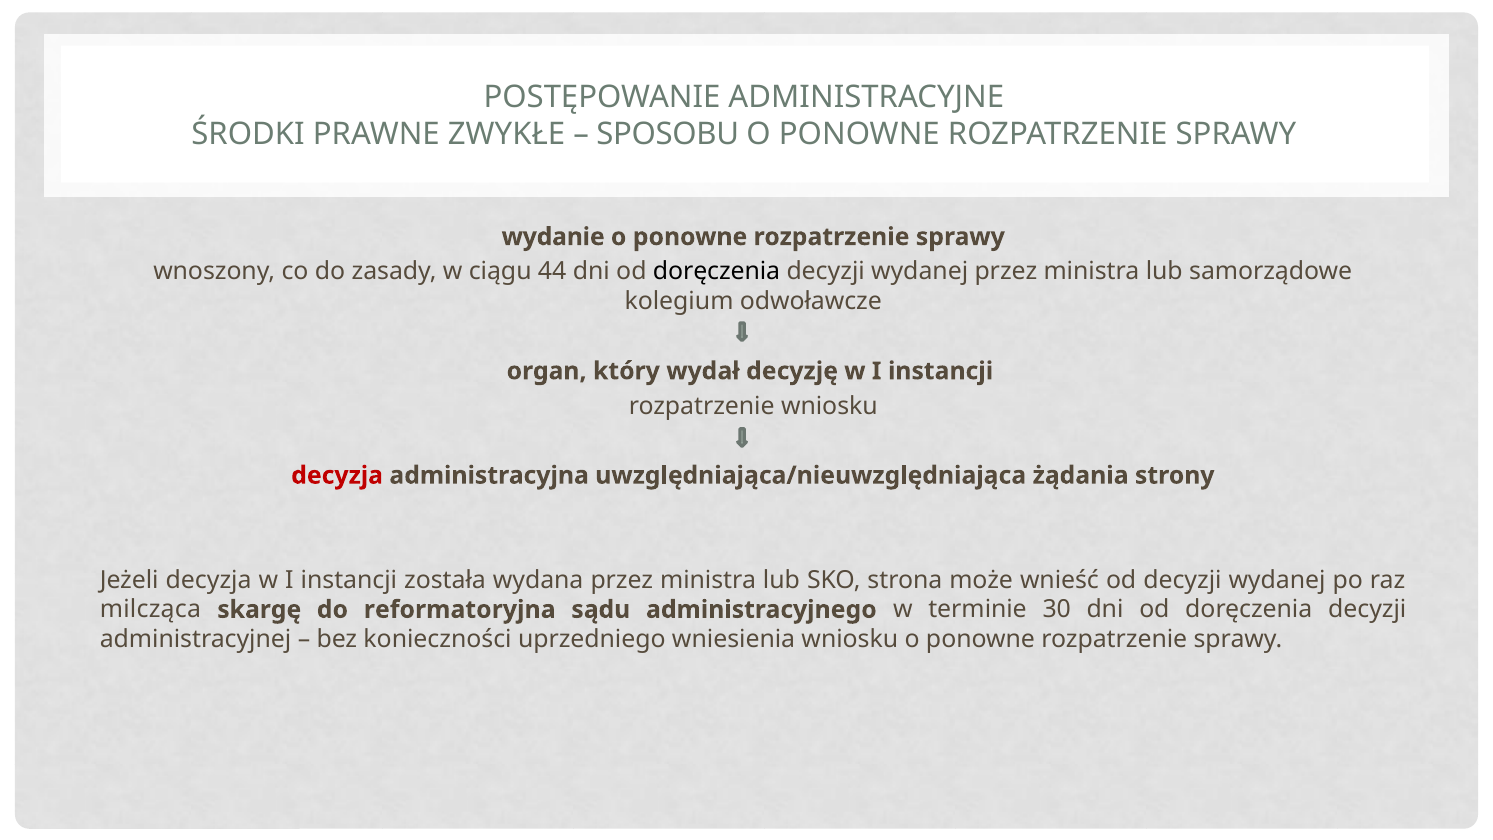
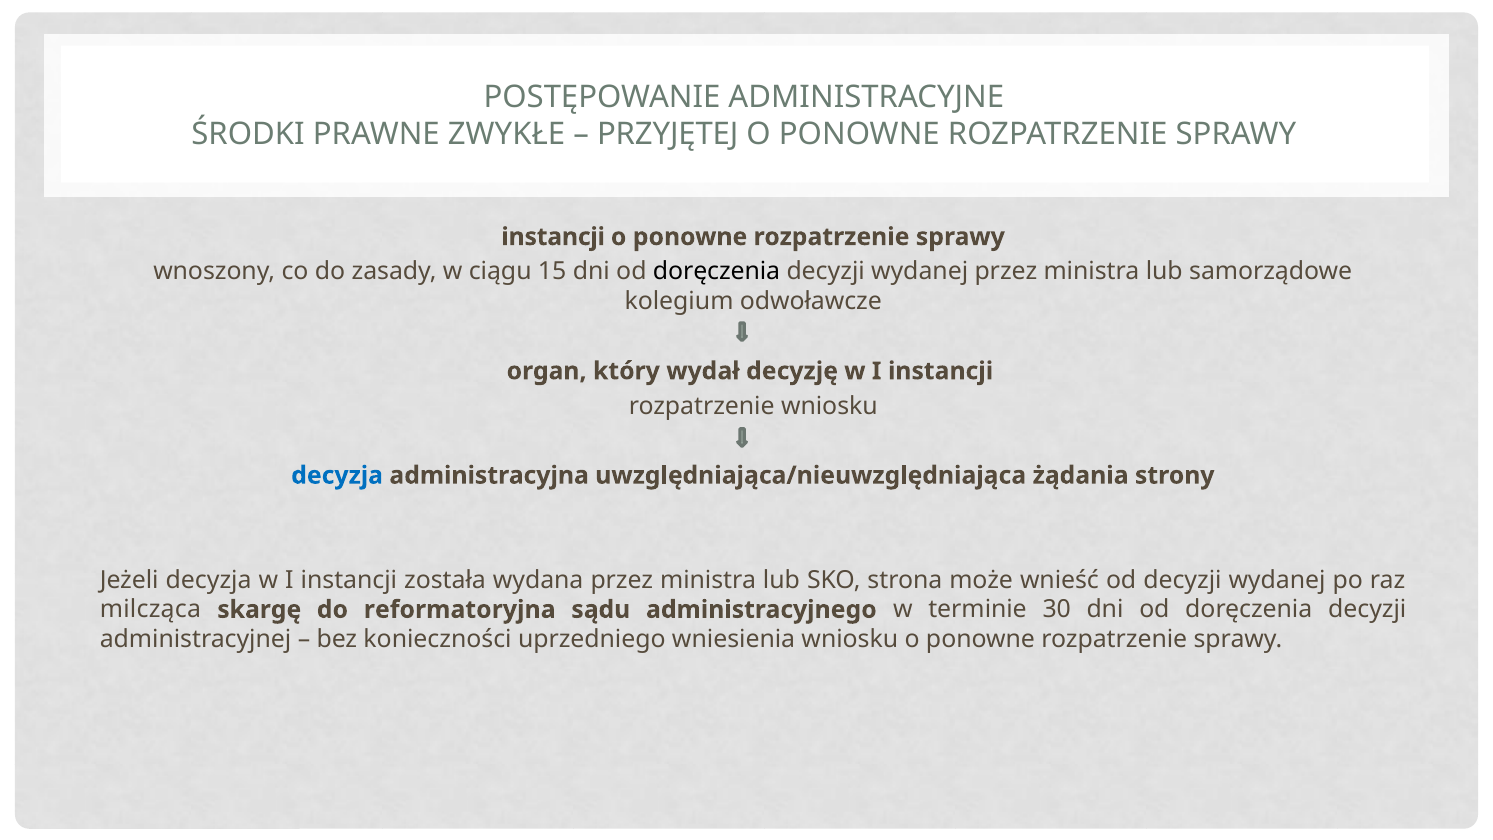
SPOSOBU: SPOSOBU -> PRZYJĘTEJ (668, 135)
wydanie: wydanie -> instancji (553, 237)
44: 44 -> 15 (552, 272)
decyzja colour: red -> blue (337, 475)
